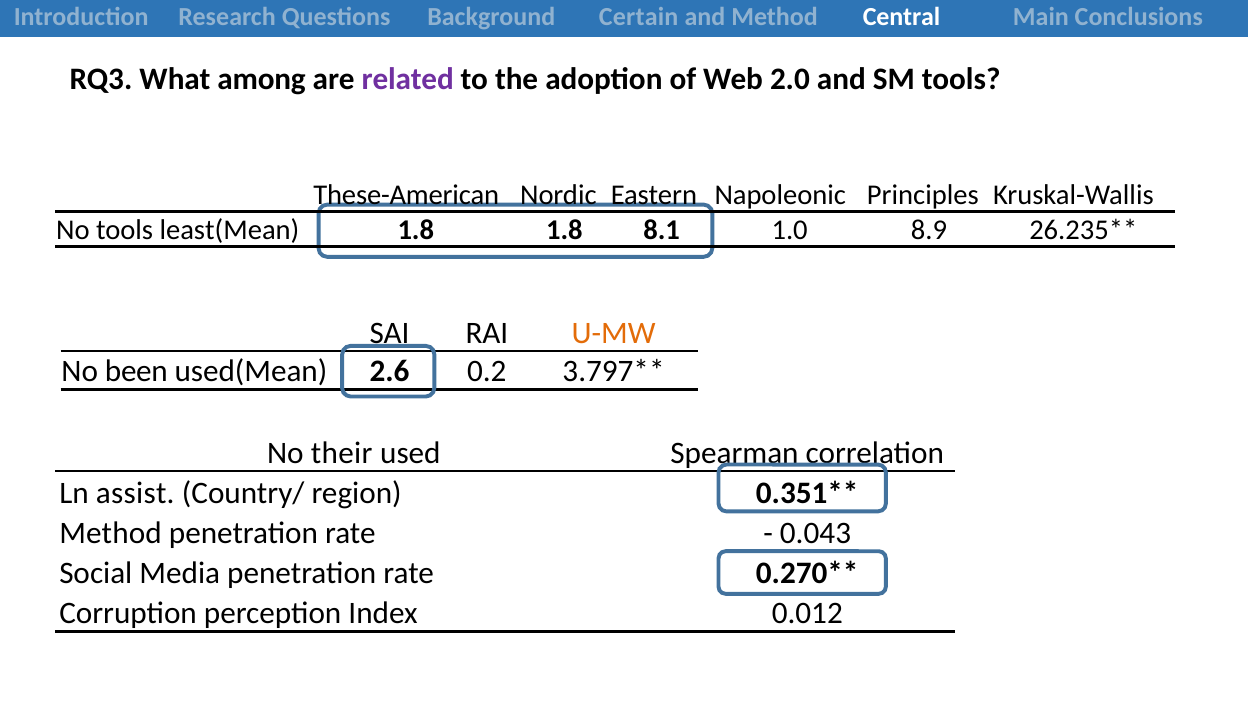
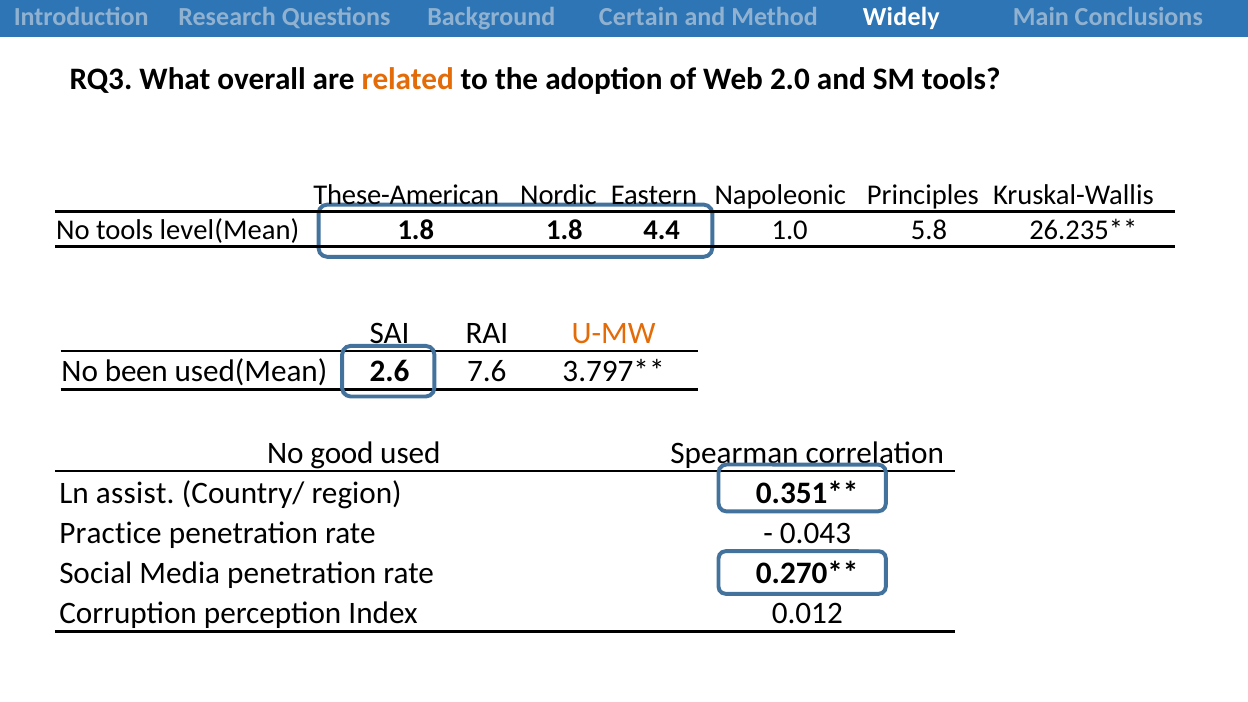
Central: Central -> Widely (901, 17)
among: among -> overall (262, 79)
related colour: purple -> orange (408, 79)
least(Mean: least(Mean -> level(Mean (229, 230)
8.1: 8.1 -> 4.4 (662, 230)
8.9: 8.9 -> 5.8 (929, 230)
0.2: 0.2 -> 7.6 (487, 371)
their: their -> good (342, 453)
Method: Method -> Practice (111, 533)
